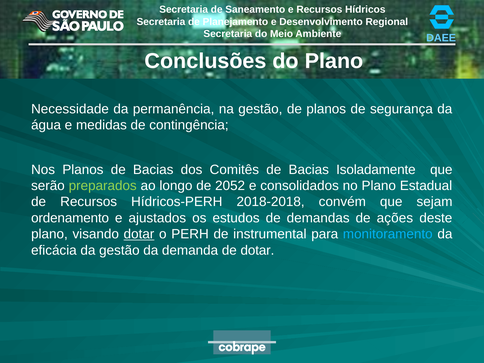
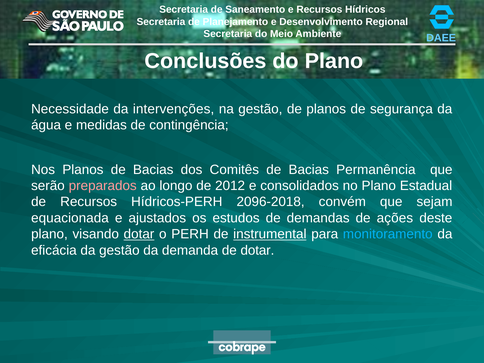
permanência: permanência -> intervenções (174, 109)
Isoladamente: Isoladamente -> Permanência (376, 170)
preparados colour: light green -> pink (103, 186)
2052: 2052 -> 2012 (230, 186)
2018-2018: 2018-2018 -> 2096-2018 (271, 202)
ordenamento: ordenamento -> equacionada (70, 218)
instrumental underline: none -> present (270, 234)
